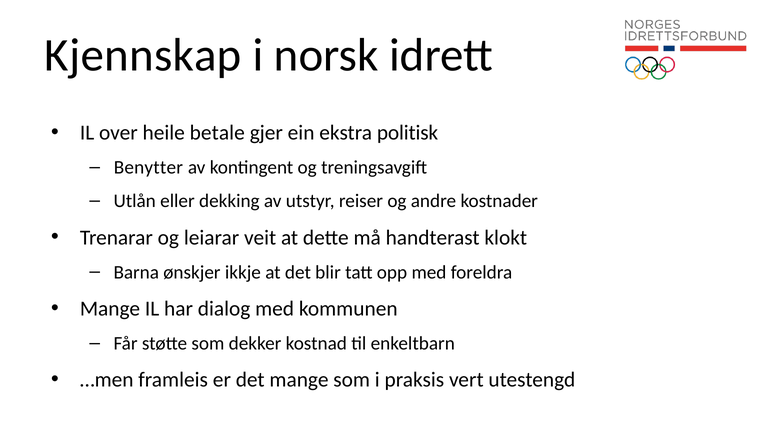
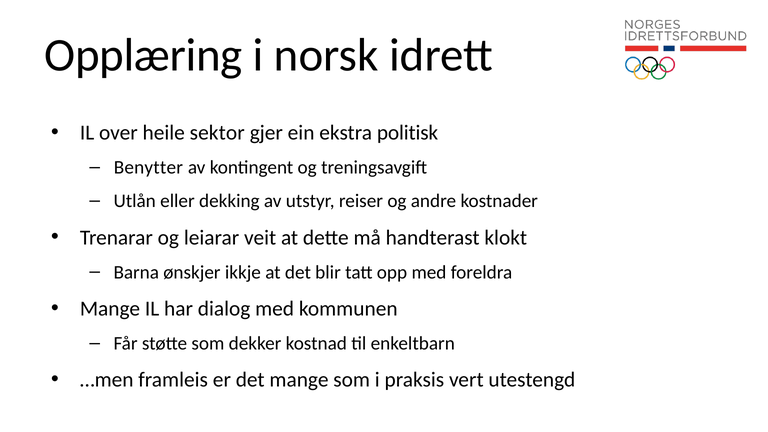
Kjennskap: Kjennskap -> Opplæring (143, 55)
betale: betale -> sektor (217, 133)
